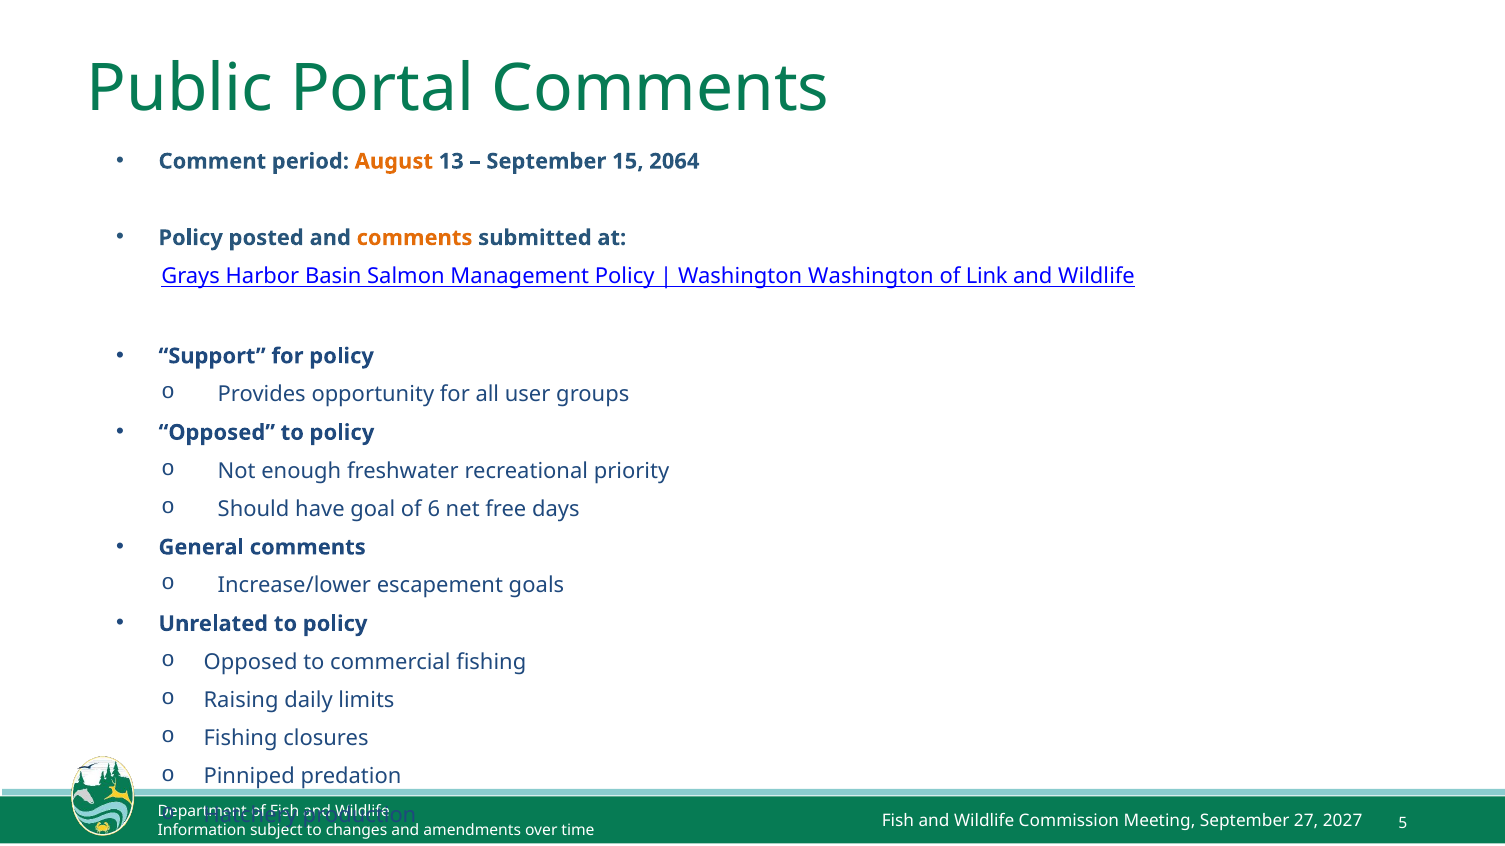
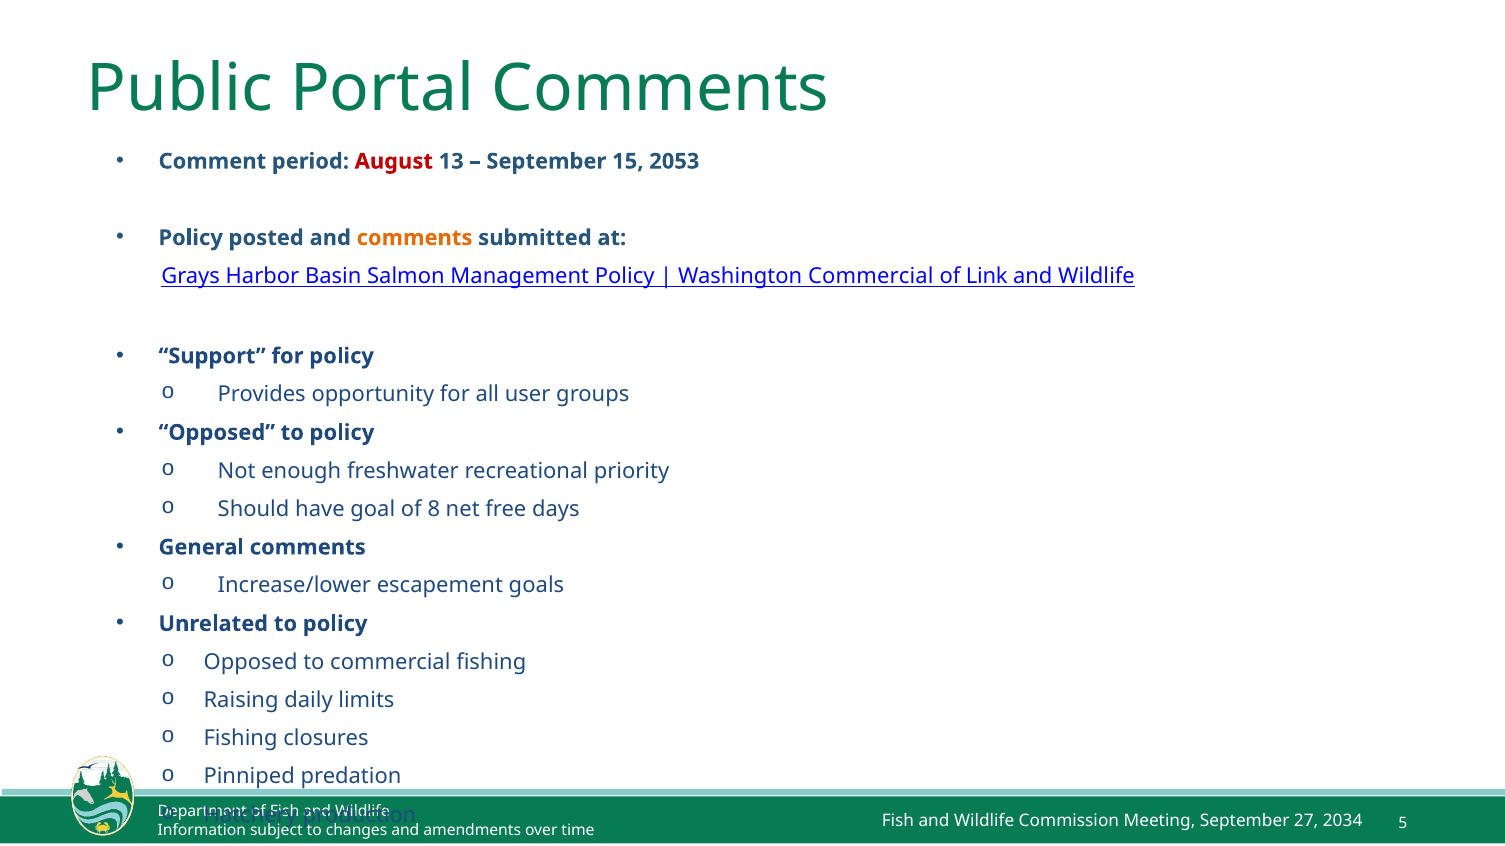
August colour: orange -> red (394, 161)
2064: 2064 -> 2053 (674, 161)
Washington Washington: Washington -> Commercial (871, 276)
6: 6 -> 8 (434, 509)
2027: 2027 -> 2034 (1343, 822)
